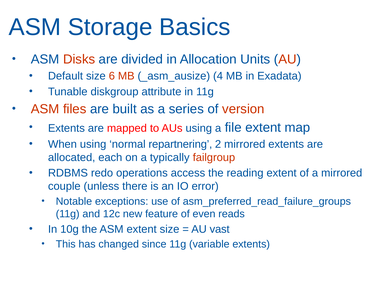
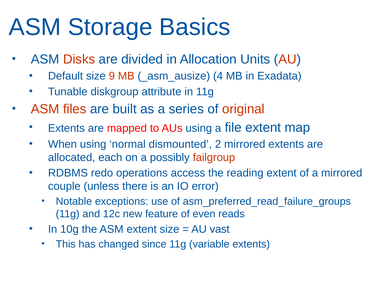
6: 6 -> 9 (112, 76)
version: version -> original (243, 109)
repartnering: repartnering -> dismounted (180, 144)
typically: typically -> possibly (170, 158)
